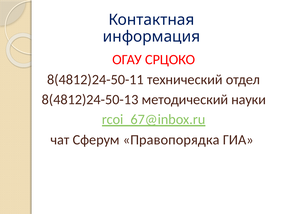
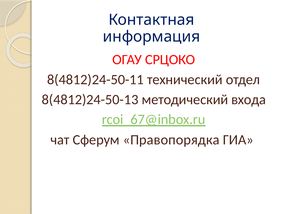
науки: науки -> входа (249, 99)
